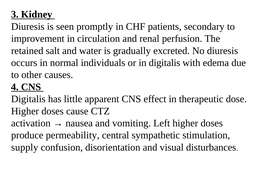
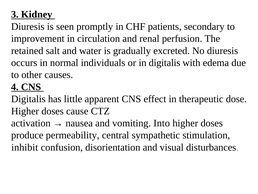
Left: Left -> Into (162, 123)
supply: supply -> inhibit (25, 147)
